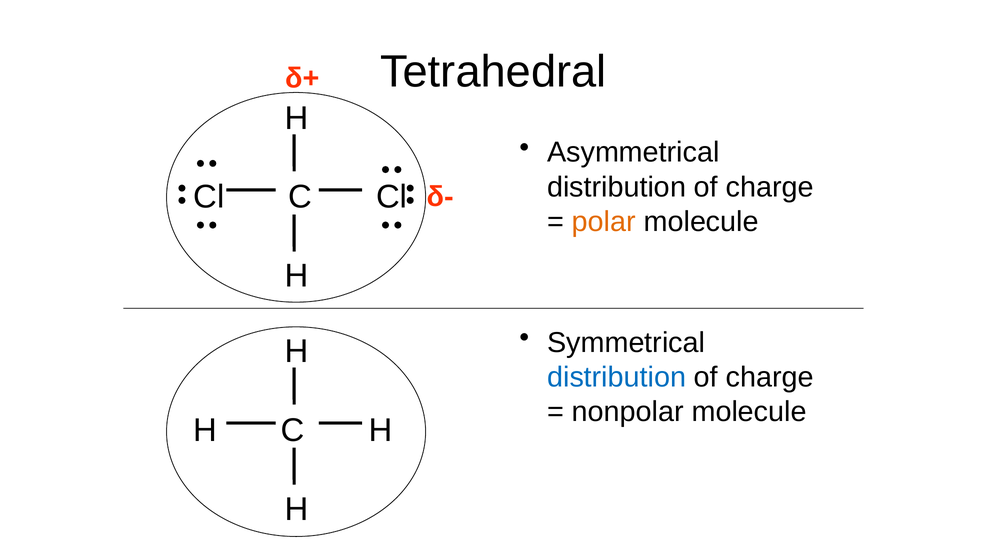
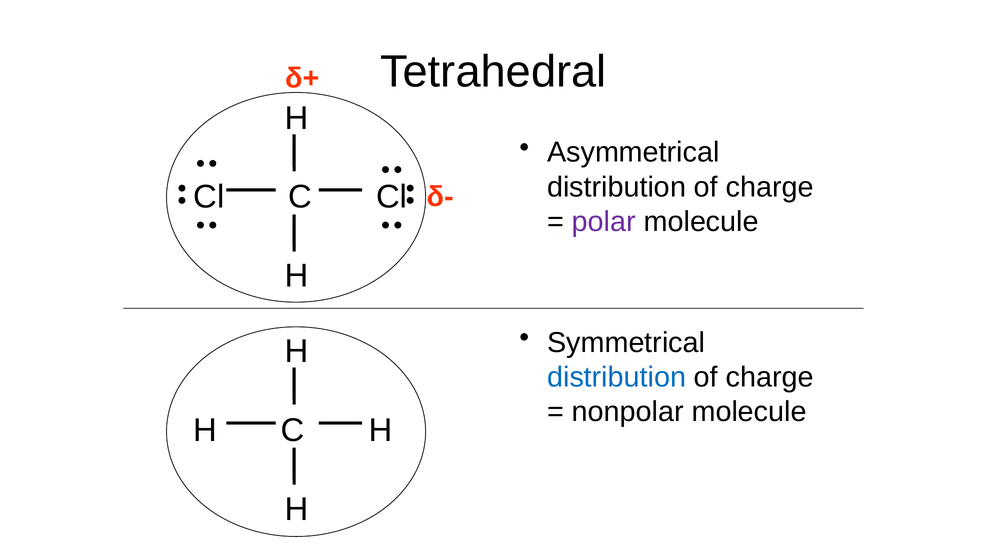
polar colour: orange -> purple (604, 222)
